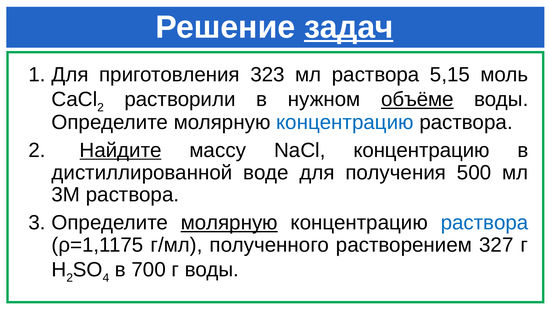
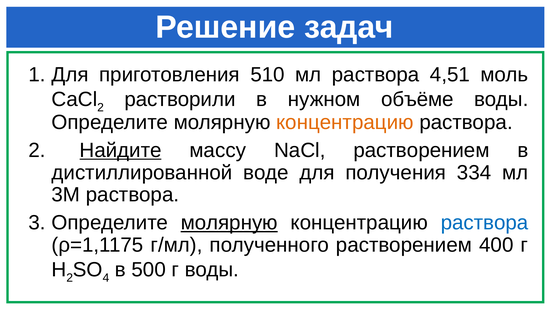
задач underline: present -> none (349, 27)
323: 323 -> 510 (267, 75)
5,15: 5,15 -> 4,51 (450, 75)
объёме underline: present -> none (417, 99)
концентрацию colour: blue -> orange (345, 122)
NaCl концентрацию: концентрацию -> растворением (422, 150)
500: 500 -> 334 (474, 172)
327: 327 -> 400 (496, 245)
700: 700 -> 500 (149, 270)
